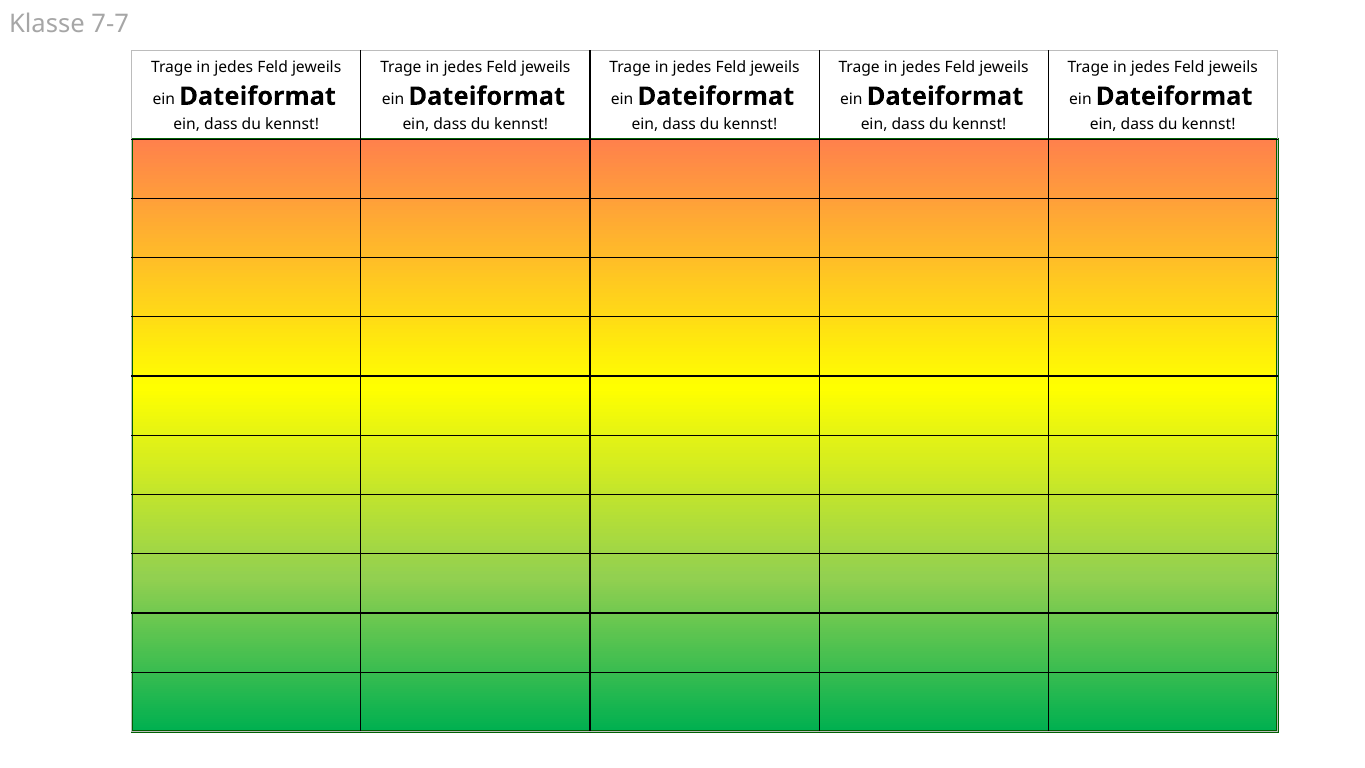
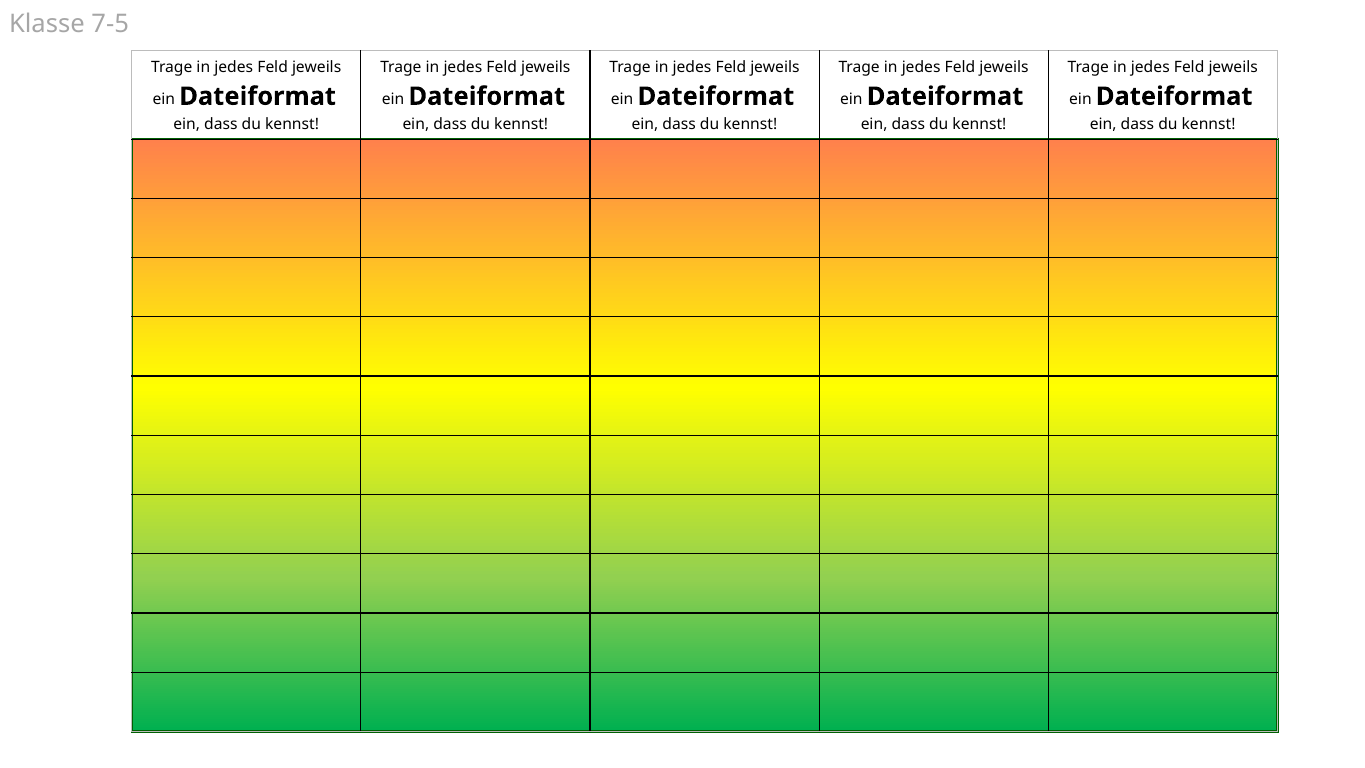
7-7: 7-7 -> 7-5 (110, 24)
